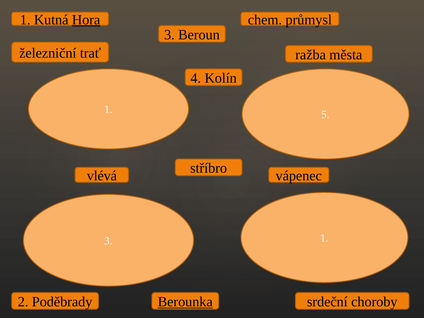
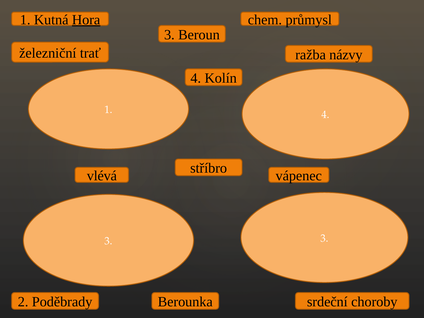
města: města -> názvy (346, 55)
1 5: 5 -> 4 (326, 115)
3 1: 1 -> 3 (324, 238)
Berounka underline: present -> none (185, 302)
